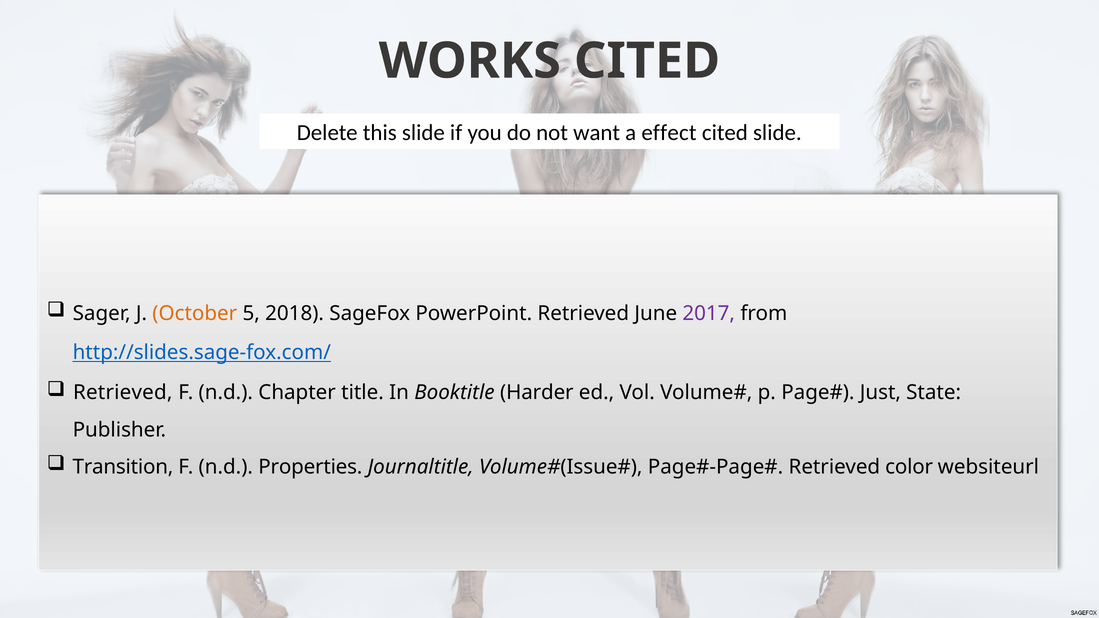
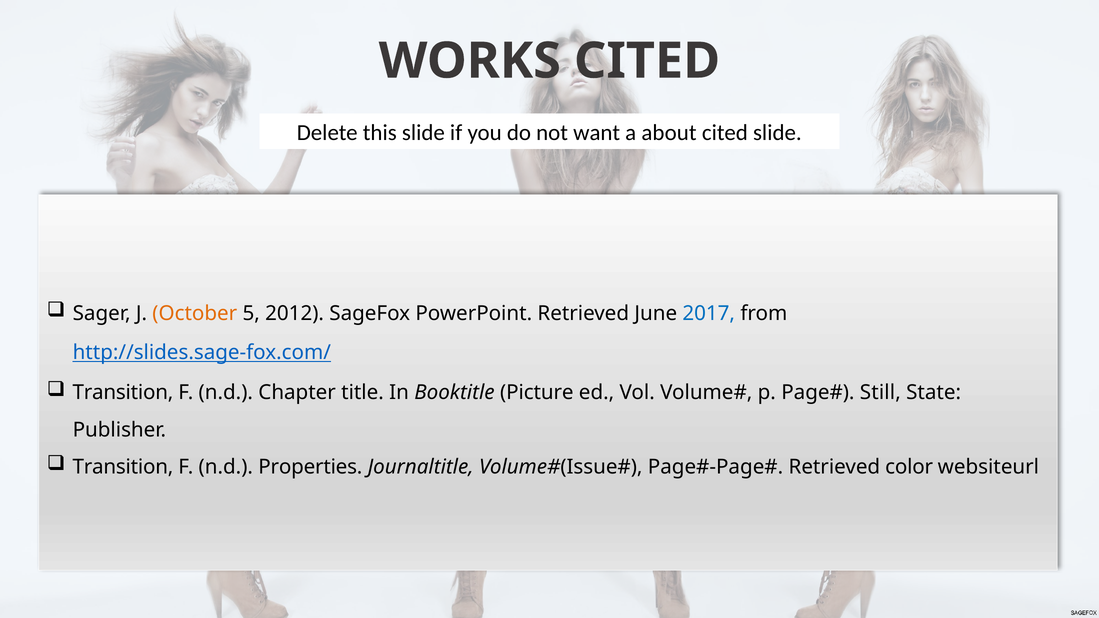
effect: effect -> about (669, 133)
2018: 2018 -> 2012 (295, 314)
2017 colour: purple -> blue (709, 314)
Retrieved: Retrieved -> Transition (123, 393)
Harder: Harder -> Picture (537, 393)
Just: Just -> Still (880, 393)
